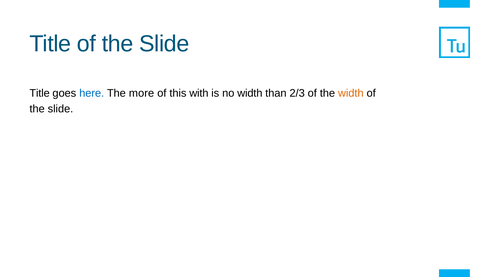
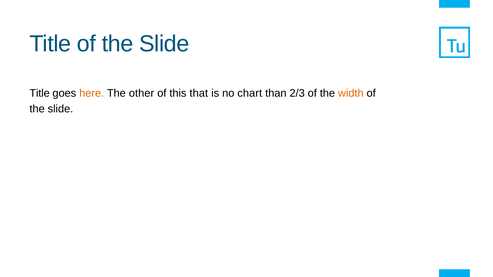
here colour: blue -> orange (92, 93)
more: more -> other (142, 93)
with: with -> that (199, 93)
no width: width -> chart (250, 93)
